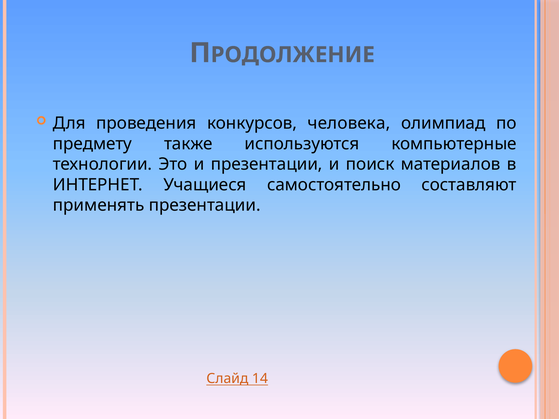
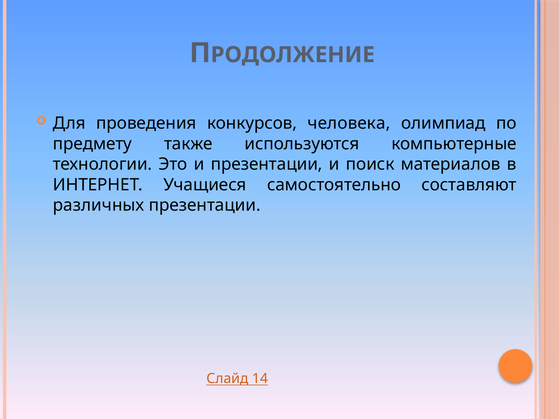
применять: применять -> различных (99, 205)
